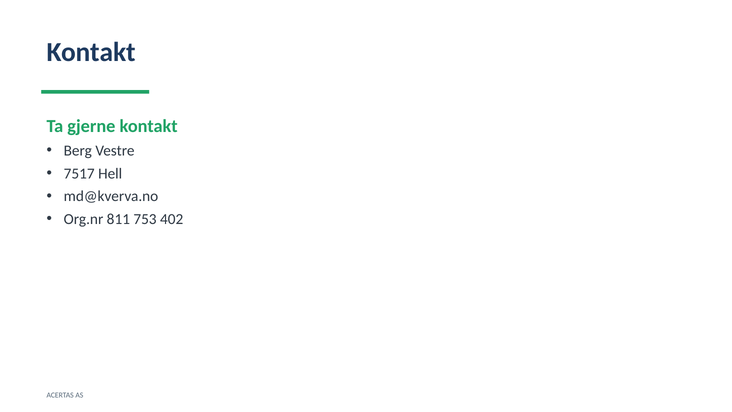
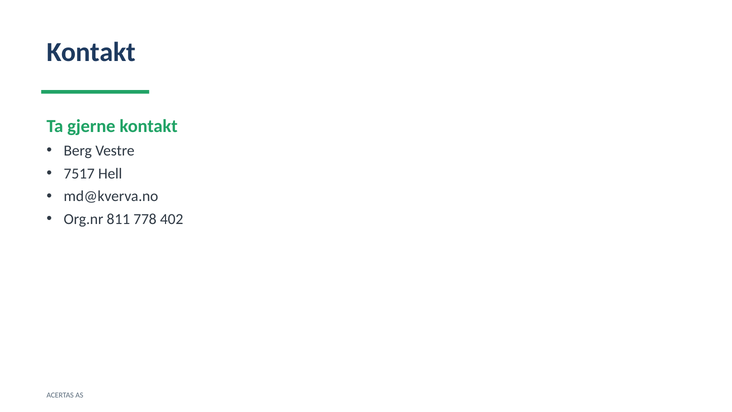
753: 753 -> 778 (145, 219)
